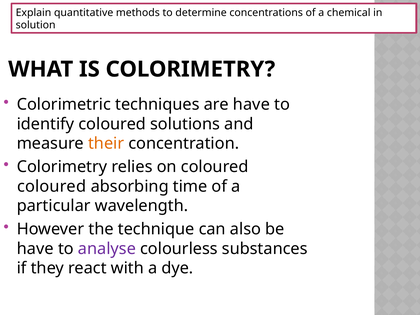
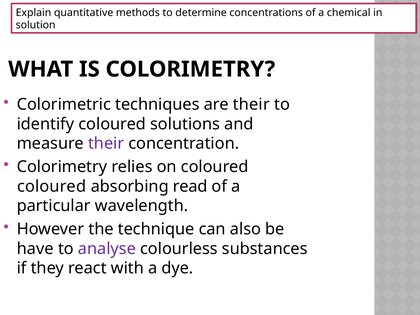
are have: have -> their (251, 104)
their colour: orange -> purple (106, 144)
time: time -> read (190, 186)
